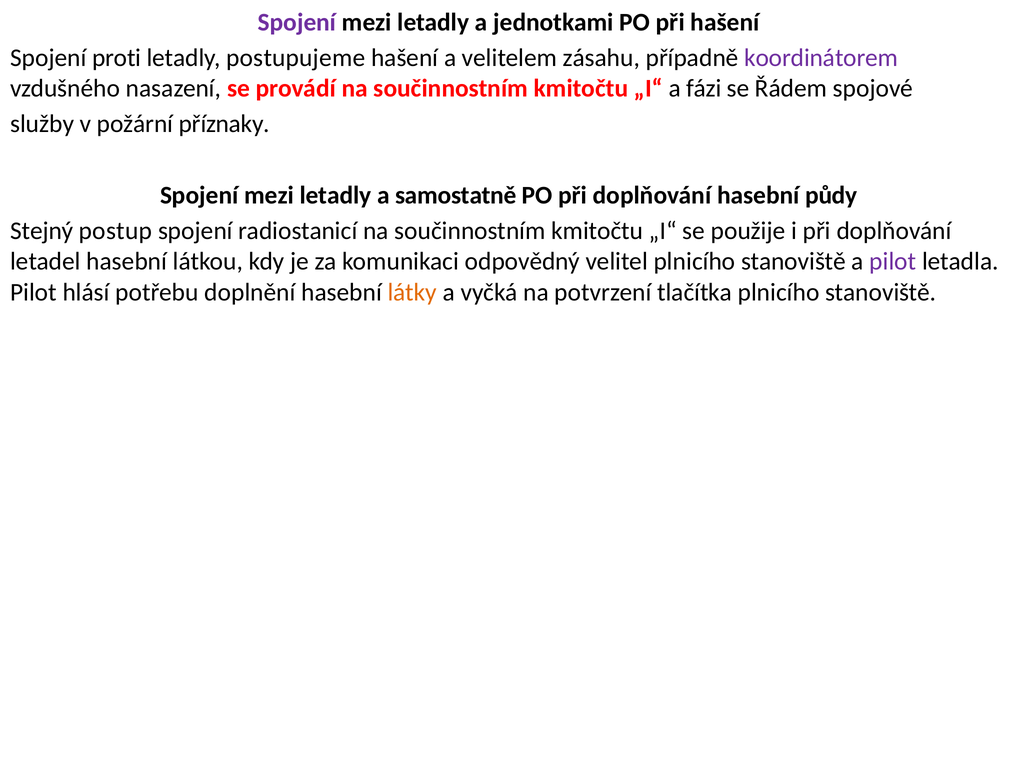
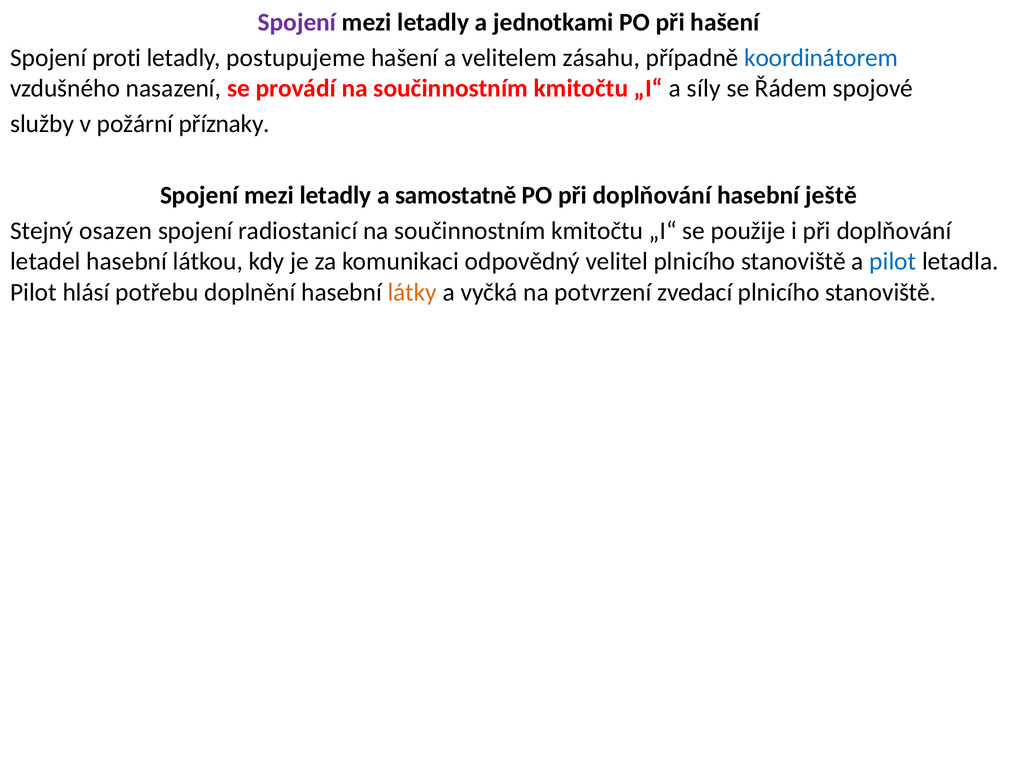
koordinátorem colour: purple -> blue (821, 58)
fázi: fázi -> síly (704, 88)
půdy: půdy -> ještě (831, 195)
postup: postup -> osazen (115, 231)
pilot colour: purple -> blue (893, 261)
tlačítka: tlačítka -> zvedací (695, 292)
